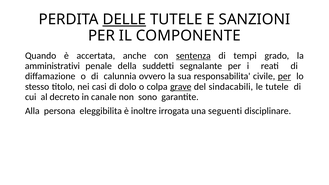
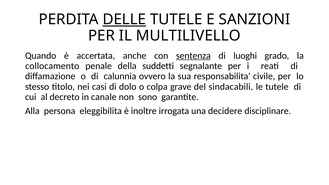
COMPONENTE: COMPONENTE -> MULTILIVELLO (188, 36)
tempi: tempi -> luoghi (245, 56)
amministrativi: amministrativi -> collocamento (52, 66)
per underline: present -> none (284, 76)
grave underline: present -> none (181, 87)
seguenti: seguenti -> decidere (225, 111)
